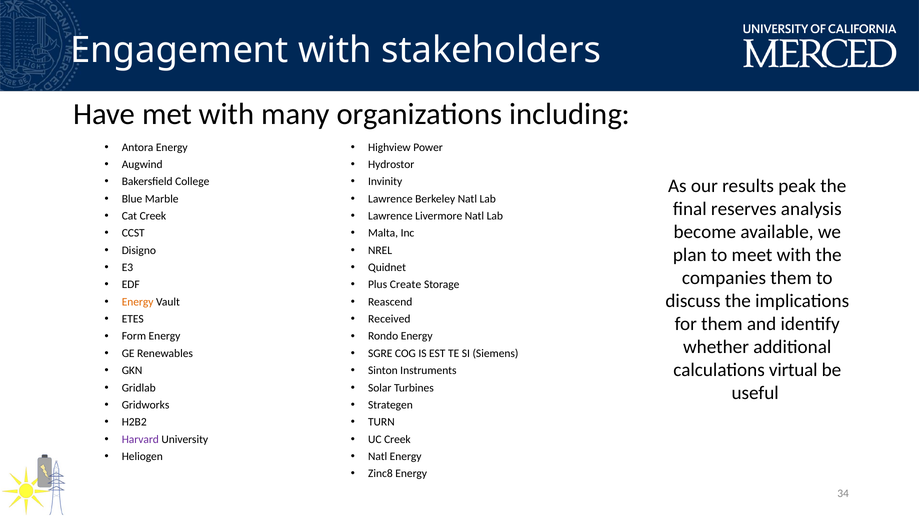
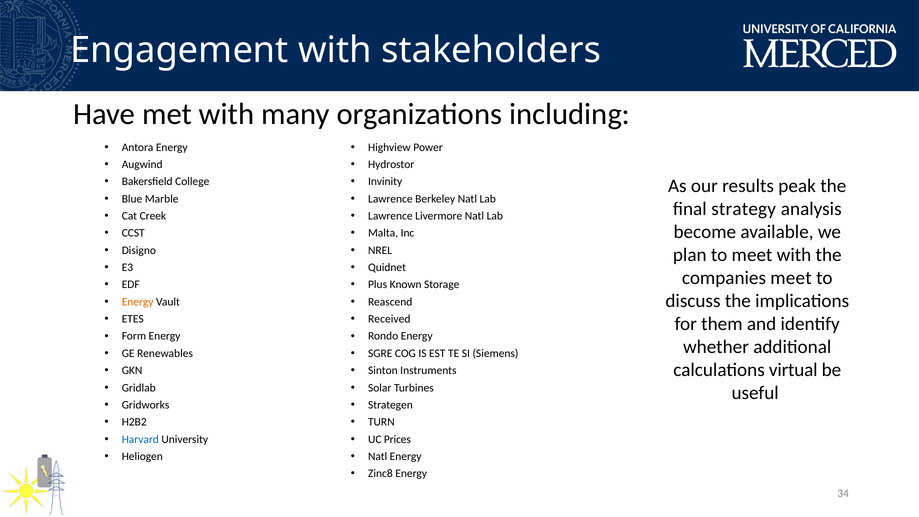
reserves: reserves -> strategy (744, 209)
companies them: them -> meet (791, 278)
Create: Create -> Known (406, 285)
Harvard colour: purple -> blue (140, 439)
UC Creek: Creek -> Prices (397, 439)
